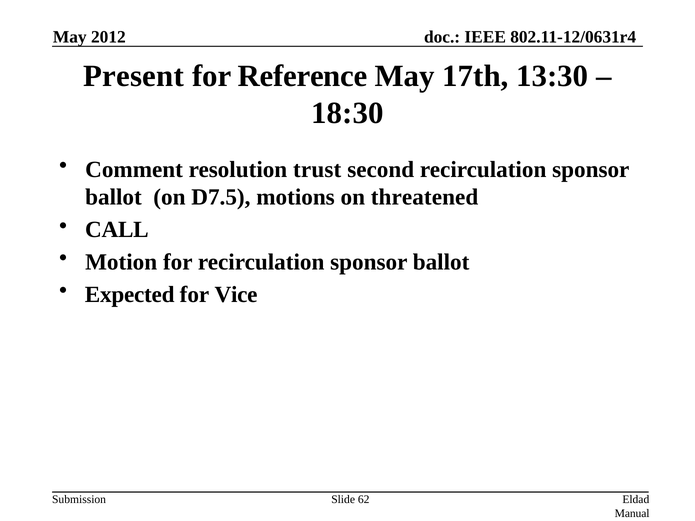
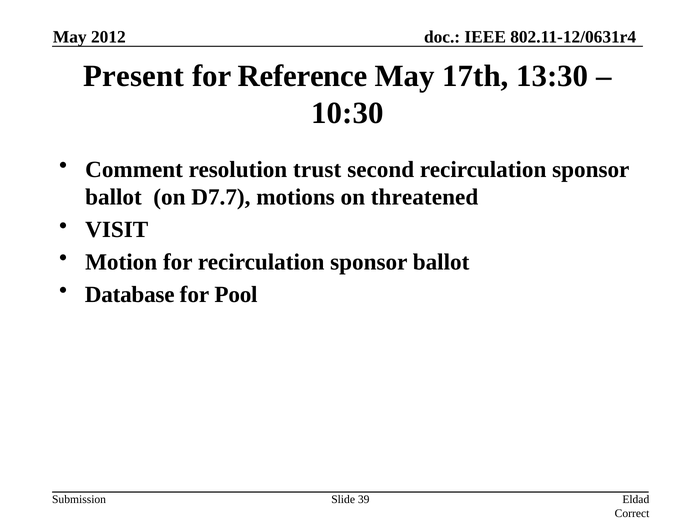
18:30: 18:30 -> 10:30 (347, 113)
D7.5: D7.5 -> D7.7 (221, 197)
CALL: CALL -> VISIT (117, 230)
Expected: Expected -> Database (130, 295)
Vice: Vice -> Pool (236, 295)
62: 62 -> 39 (364, 500)
Manual: Manual -> Correct (632, 514)
